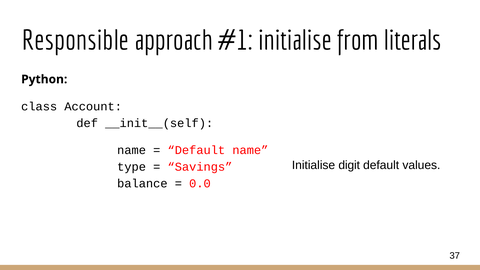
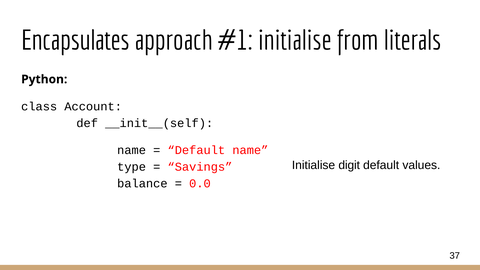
Responsible: Responsible -> Encapsulates (76, 41)
